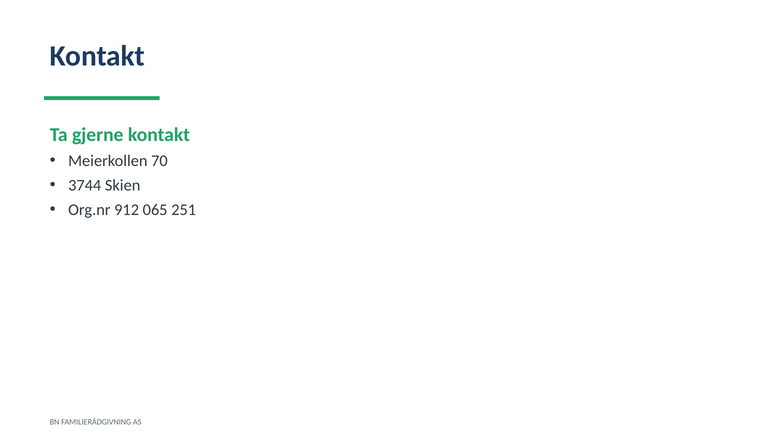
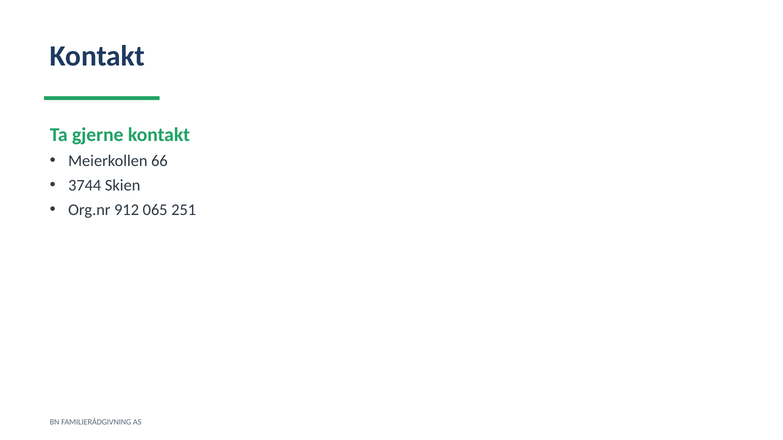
70: 70 -> 66 (159, 161)
